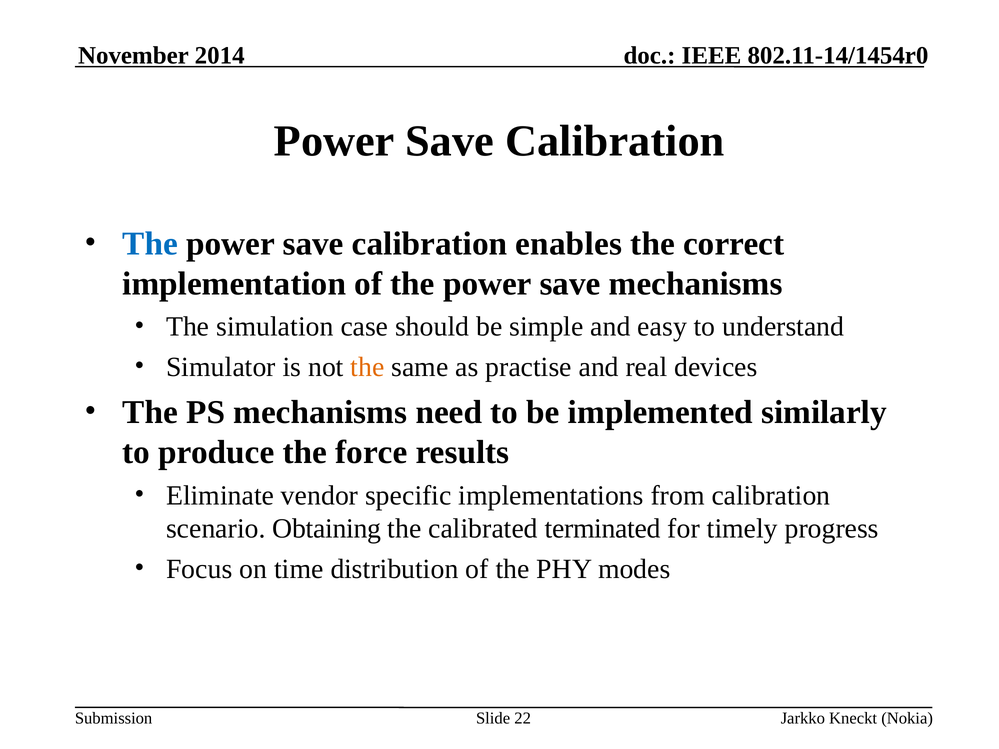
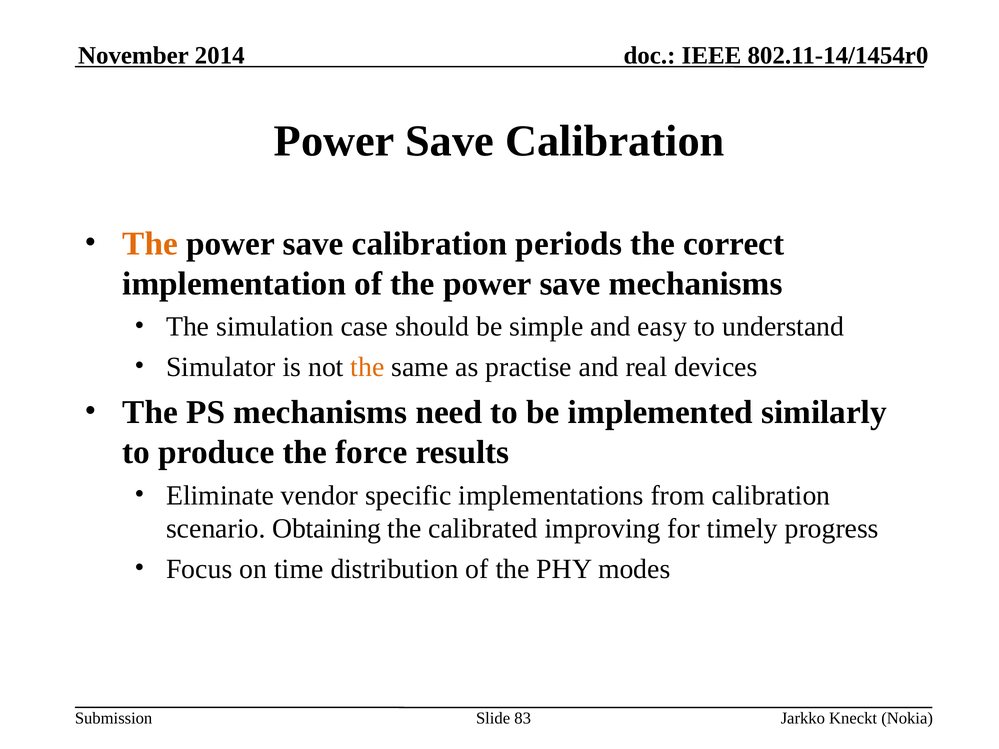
The colour: blue -> orange (150, 244)
enables: enables -> periods (569, 244)
terminated: terminated -> improving (603, 529)
22: 22 -> 83 (523, 719)
